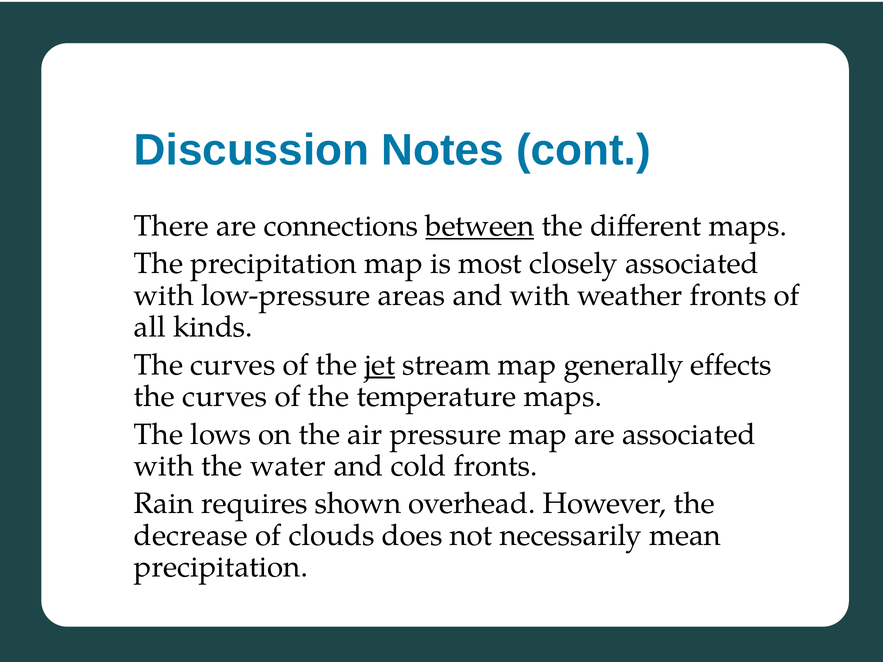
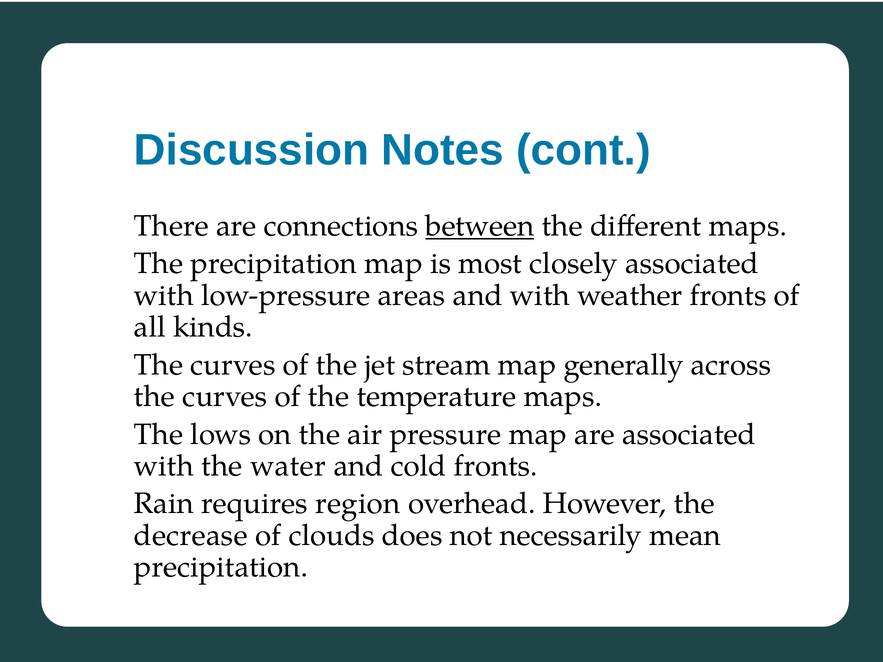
jet underline: present -> none (380, 365)
effects: effects -> across (731, 365)
shown: shown -> region (358, 504)
